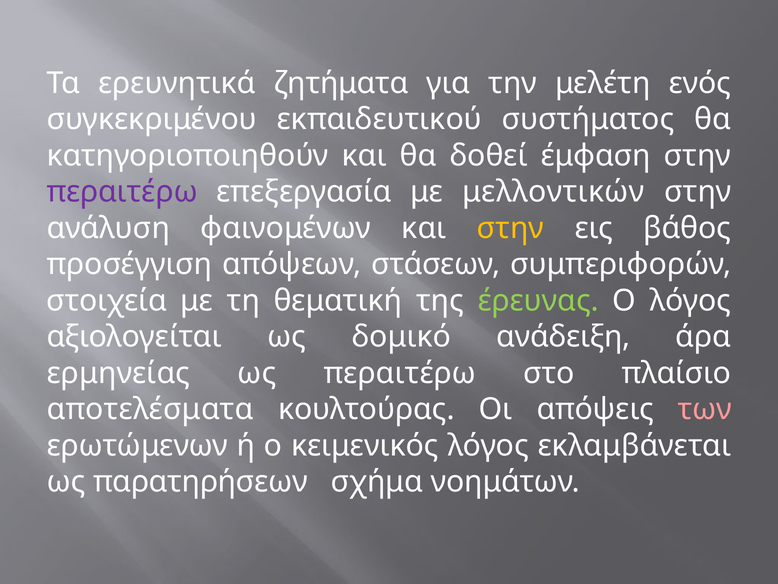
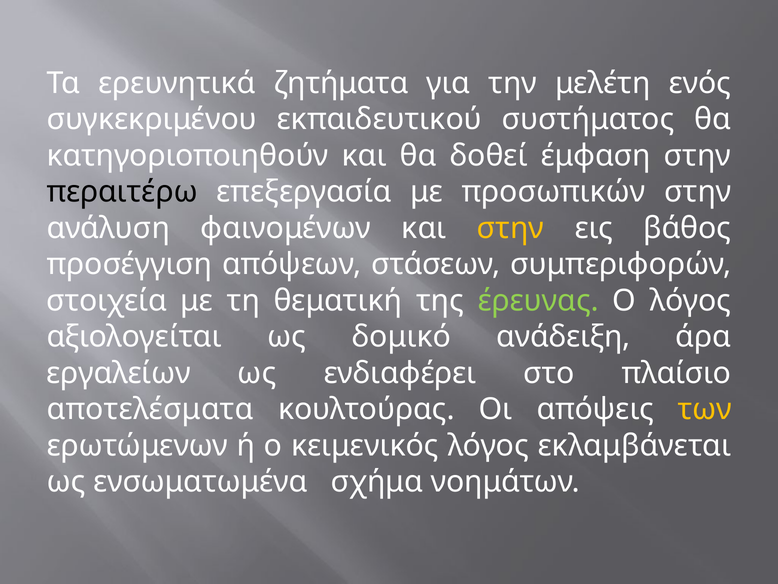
περαιτέρω colour: purple -> black (122, 192)
μελλοντικών: μελλοντικών -> προσωπικών (554, 192)
ερμηνείας: ερμηνείας -> εργαλείων (119, 373)
ως περαιτέρω: περαιτέρω -> ενδιαφέρει (400, 373)
των colour: pink -> yellow (705, 409)
παρατηρήσεων: παρατηρήσεων -> ενσωματωμένα (200, 482)
